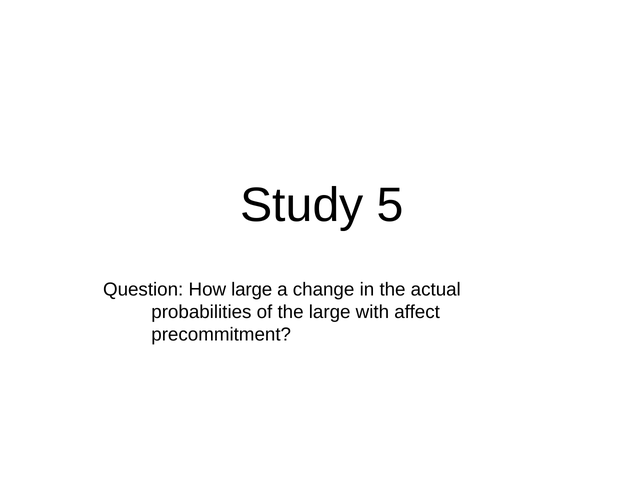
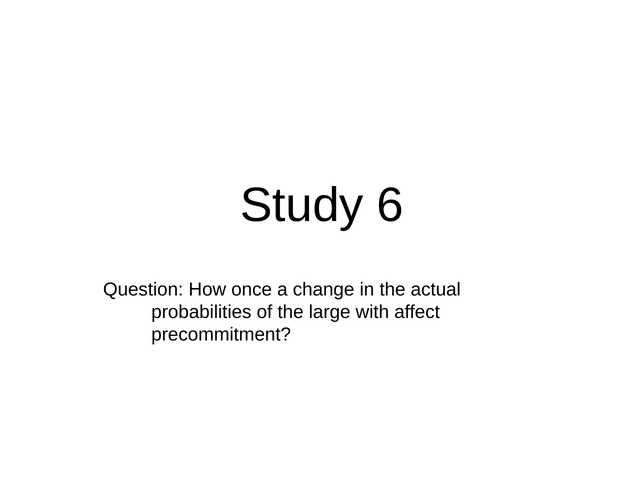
5: 5 -> 6 (390, 205)
How large: large -> once (252, 290)
